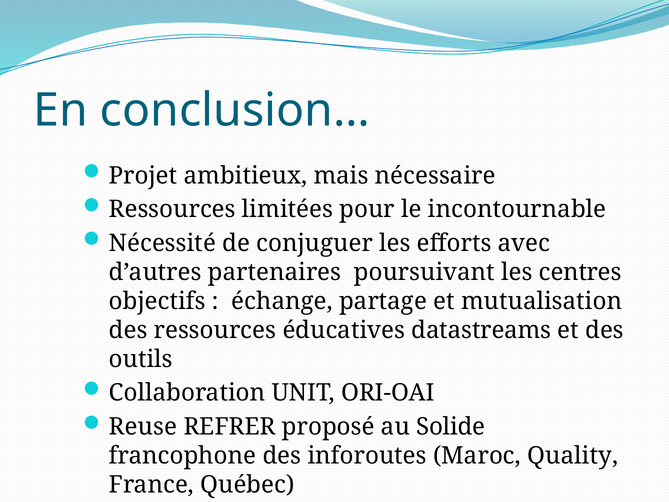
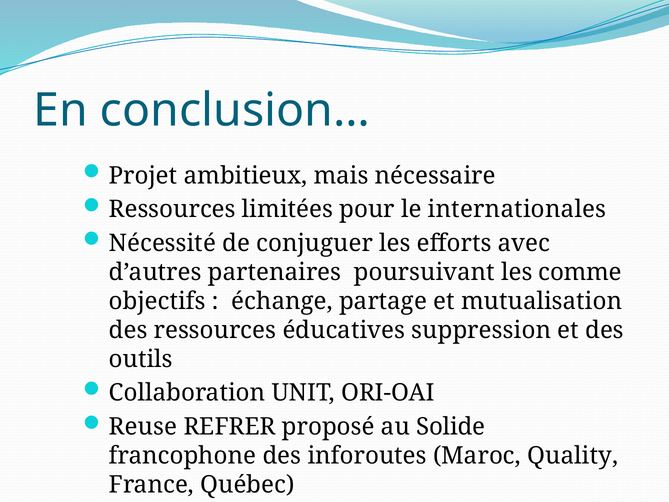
incontournable: incontournable -> internationales (517, 209)
centres: centres -> comme (580, 272)
datastreams: datastreams -> suppression (481, 330)
